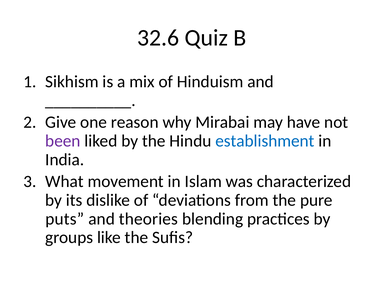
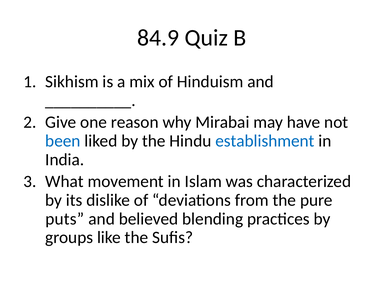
32.6: 32.6 -> 84.9 (158, 38)
been colour: purple -> blue (63, 141)
theories: theories -> believed (149, 219)
